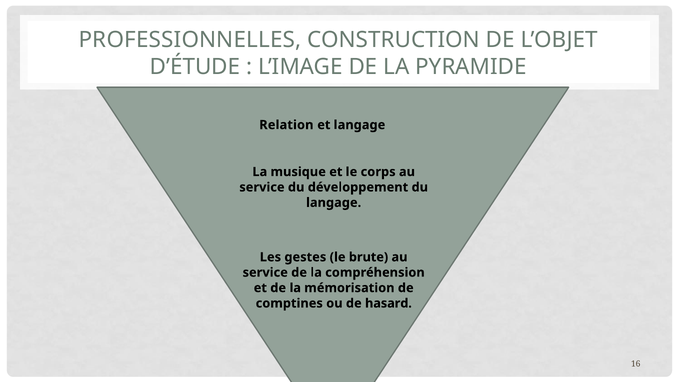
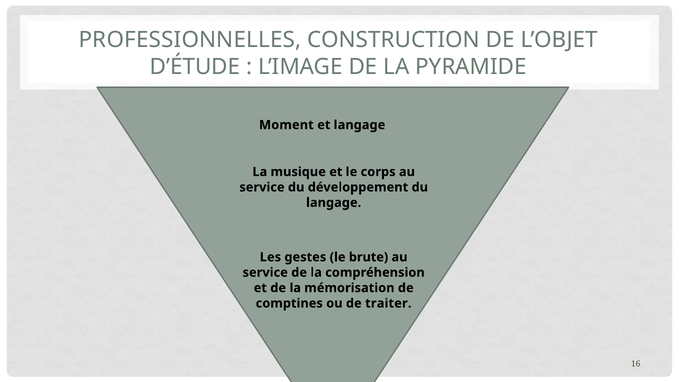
Relation: Relation -> Moment (286, 125)
hasard: hasard -> traiter (388, 303)
